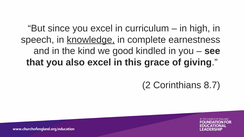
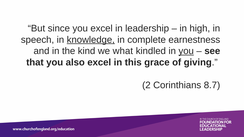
curriculum: curriculum -> leadership (147, 28)
good: good -> what (123, 51)
you underline: none -> present (186, 51)
